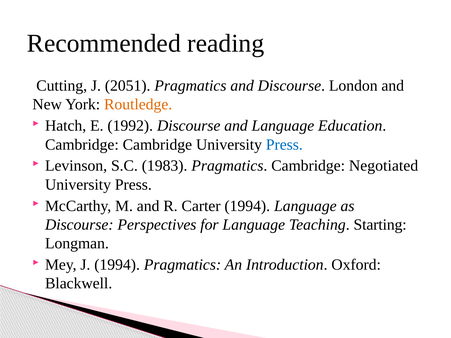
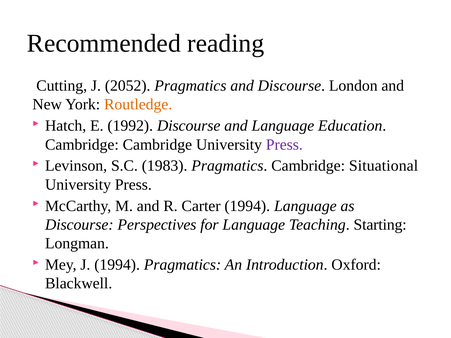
2051: 2051 -> 2052 (128, 86)
Press colour: blue -> purple (284, 145)
Negotiated: Negotiated -> Situational (384, 166)
